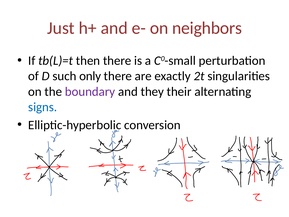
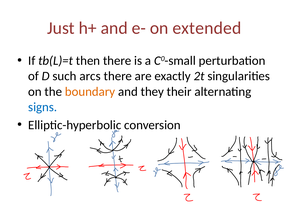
neighbors: neighbors -> extended (207, 28)
only: only -> arcs (90, 76)
boundary colour: purple -> orange (90, 91)
